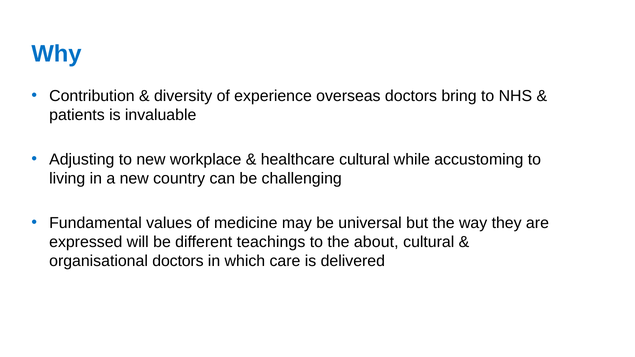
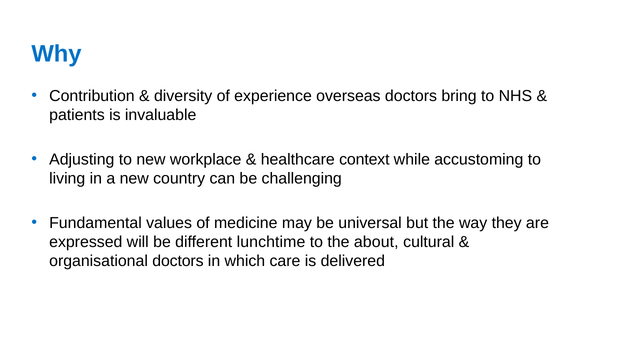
healthcare cultural: cultural -> context (364, 160)
teachings: teachings -> lunchtime (271, 242)
